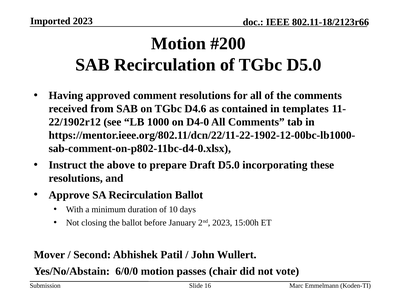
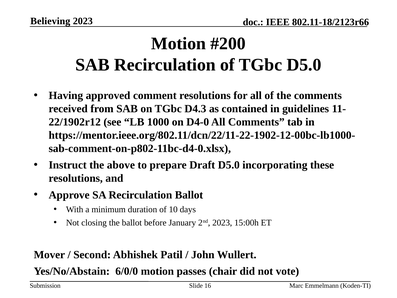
Imported: Imported -> Believing (50, 21)
D4.6: D4.6 -> D4.3 (195, 109)
templates: templates -> guidelines (306, 109)
